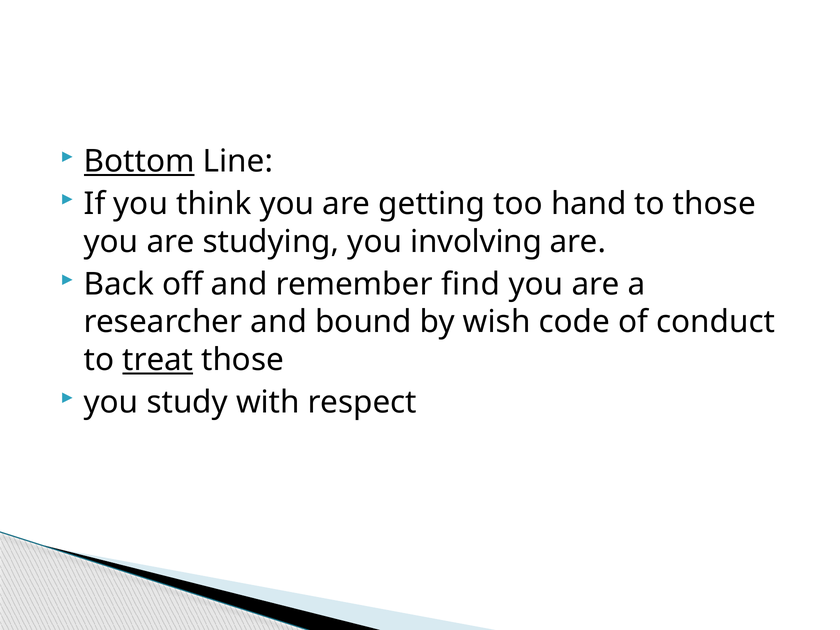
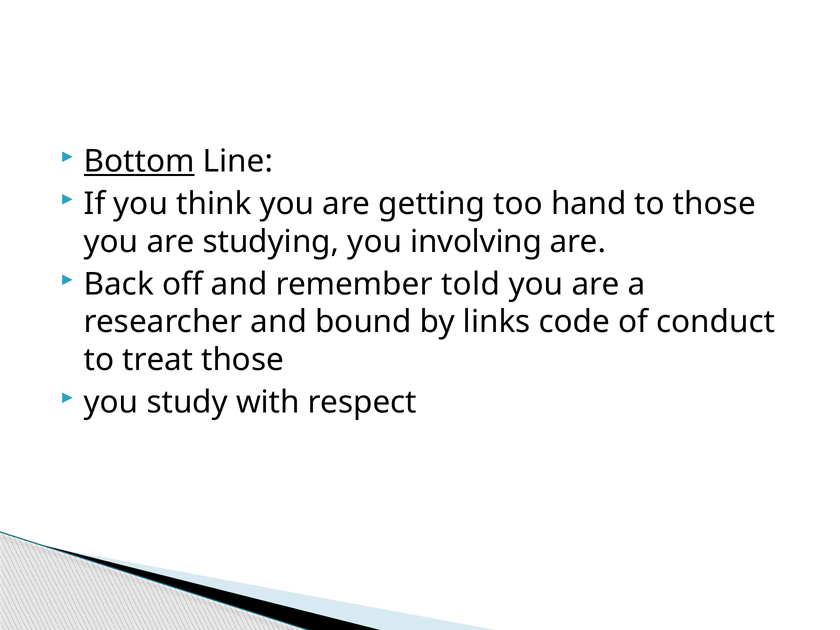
find: find -> told (471, 284)
wish: wish -> links (497, 322)
treat underline: present -> none (158, 360)
